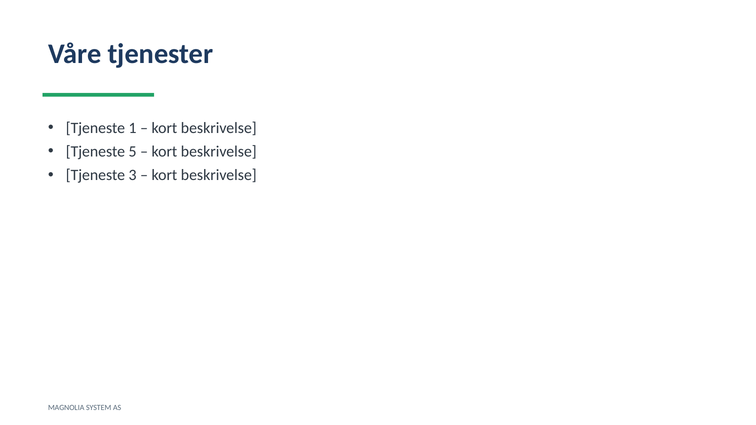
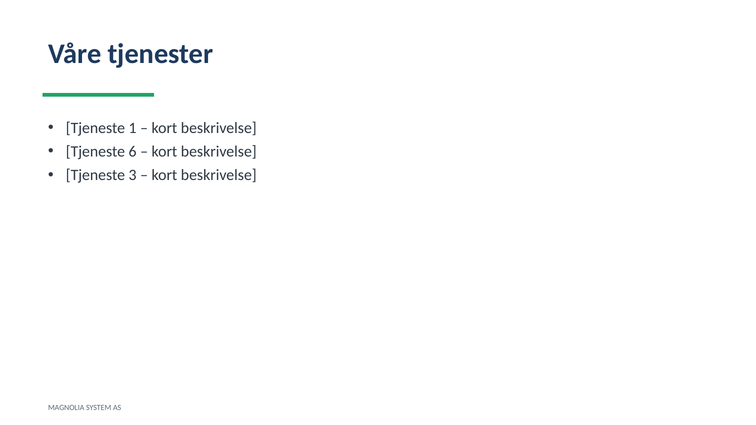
5: 5 -> 6 (133, 152)
